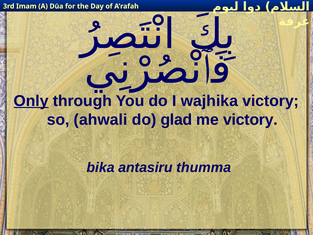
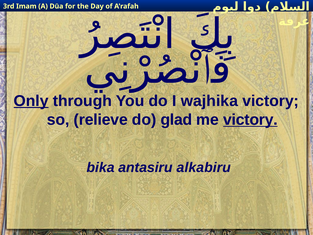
ahwali: ahwali -> relieve (101, 120)
victory underline: none -> present (250, 120)
thumma: thumma -> alkabiru (204, 167)
